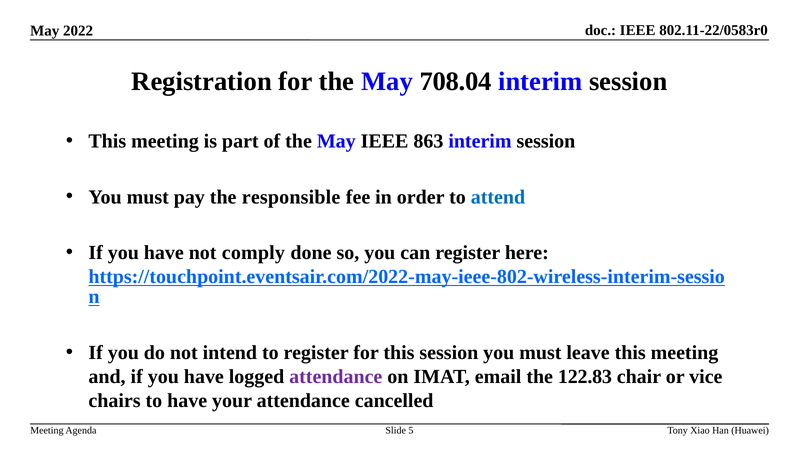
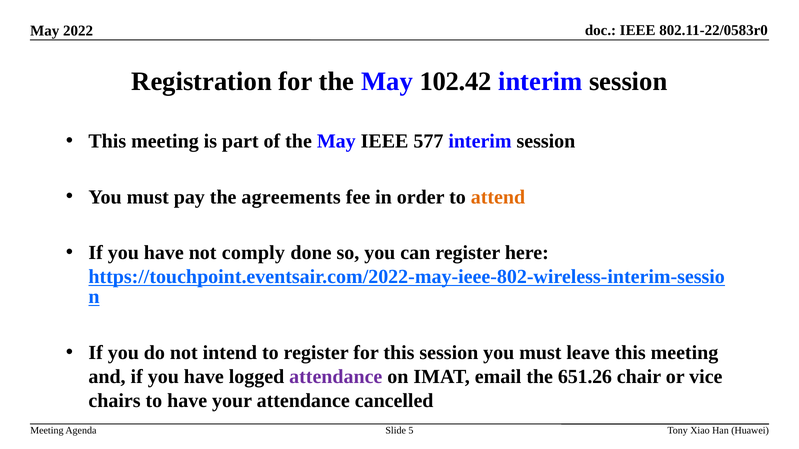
708.04: 708.04 -> 102.42 (456, 82)
863: 863 -> 577 (428, 141)
responsible: responsible -> agreements (291, 197)
attend colour: blue -> orange (498, 197)
122.83: 122.83 -> 651.26 (585, 377)
